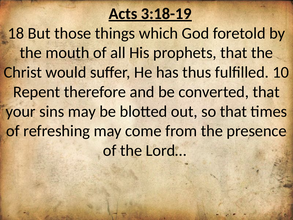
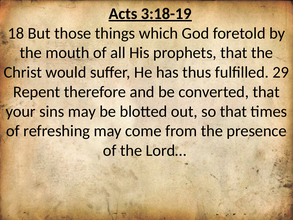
10: 10 -> 29 (281, 72)
